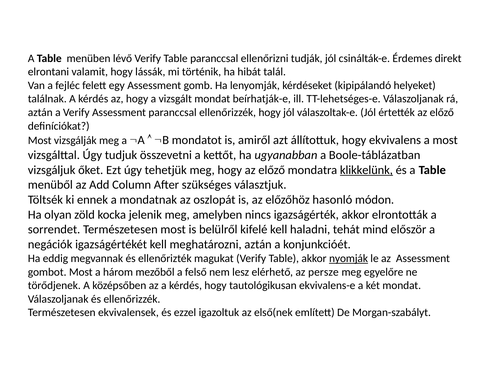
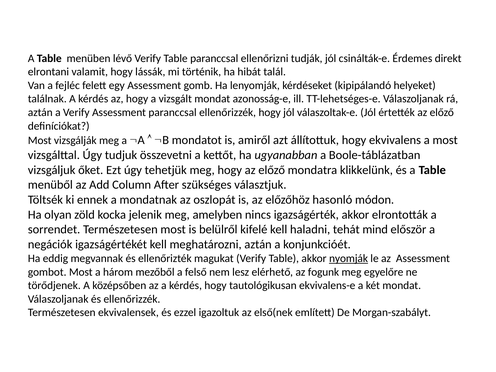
beírhatják-e: beírhatják-e -> azonosság-e (262, 99)
klikkelünk underline: present -> none (366, 170)
persze: persze -> fogunk (324, 272)
